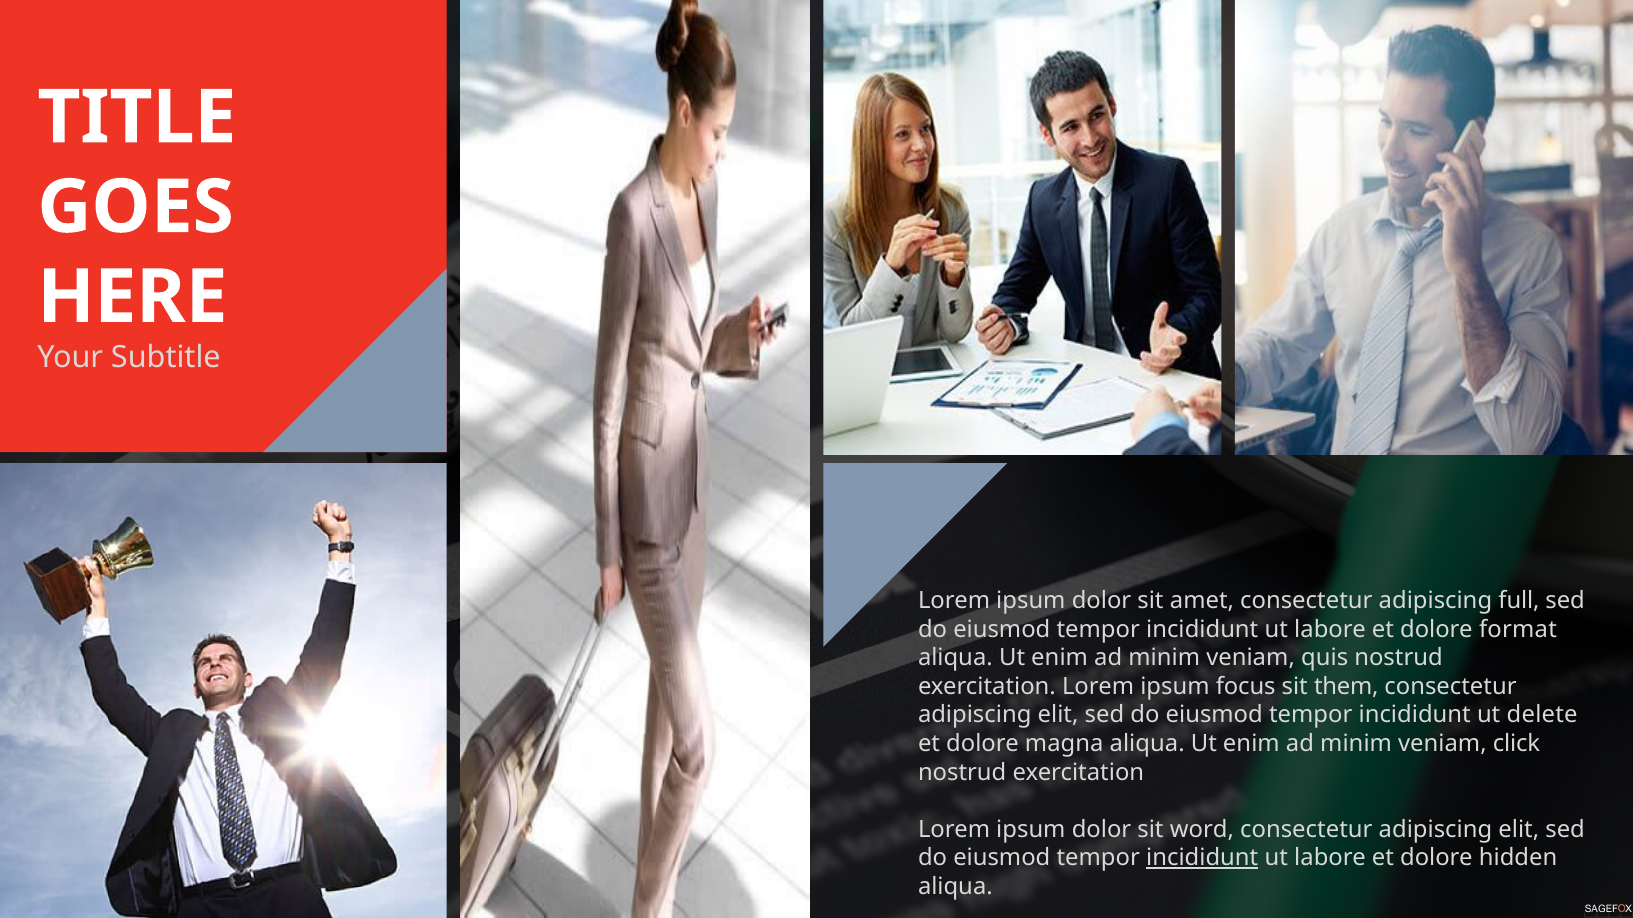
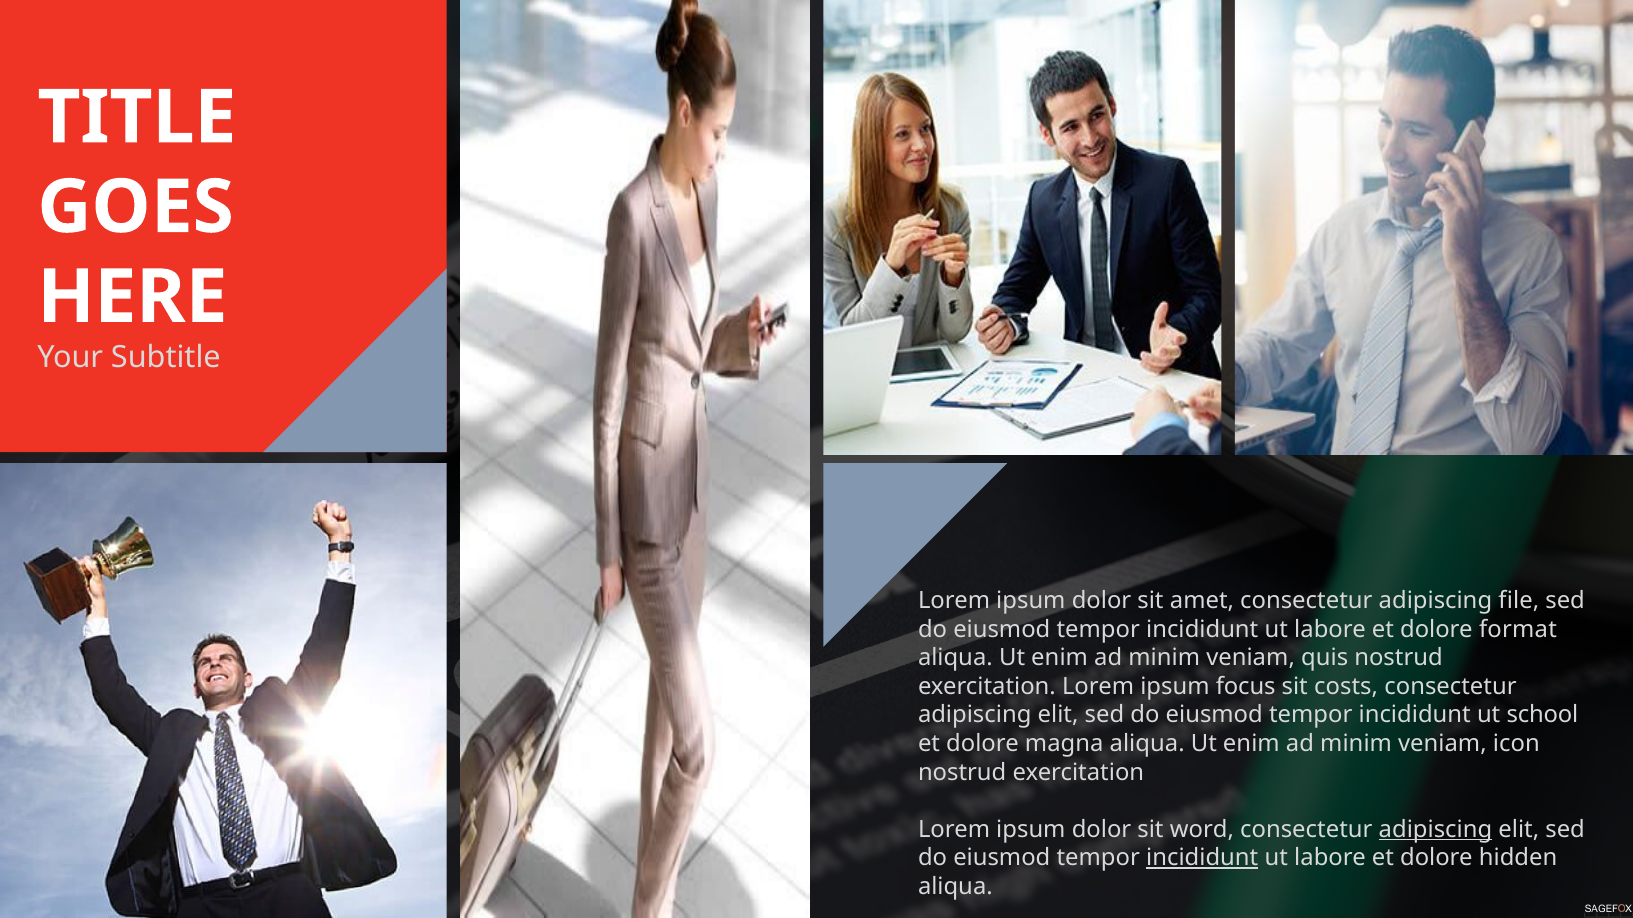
full: full -> file (1519, 601)
them: them -> costs (1346, 687)
delete: delete -> school (1542, 715)
click: click -> icon (1516, 744)
adipiscing underline: none -> present (1435, 830)
